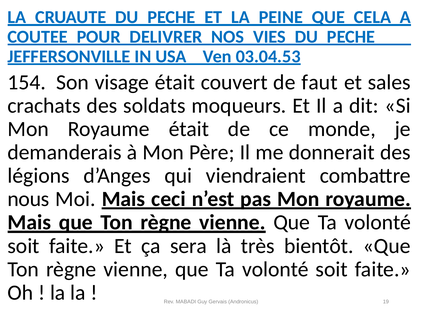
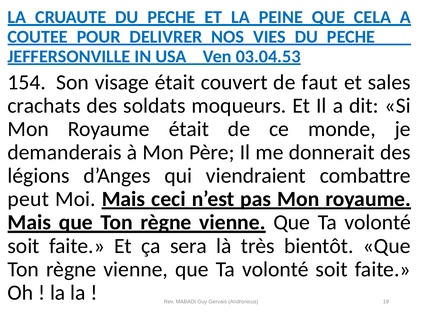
nous: nous -> peut (28, 199)
